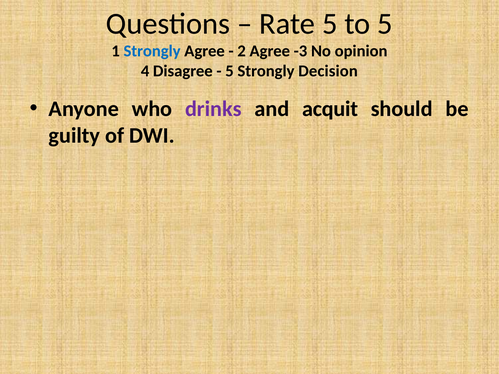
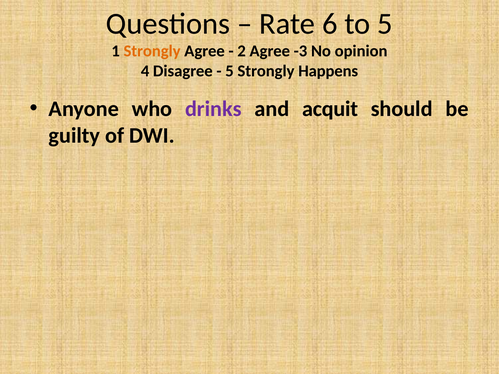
Rate 5: 5 -> 6 (330, 24)
Strongly colour: blue -> orange (152, 51)
Decision: Decision -> Happens (328, 71)
